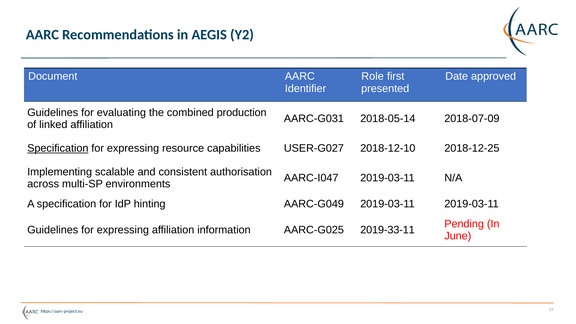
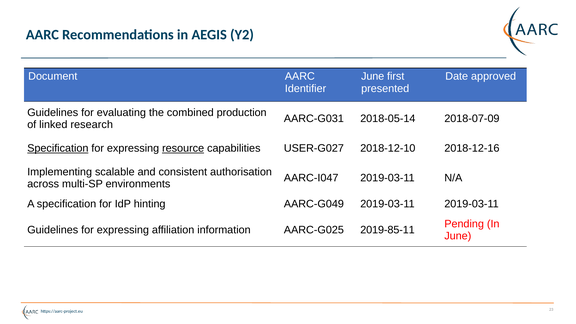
Role: Role -> June (373, 76)
linked affiliation: affiliation -> research (92, 125)
resource underline: none -> present (183, 148)
2018-12-25: 2018-12-25 -> 2018-12-16 (472, 148)
2019-33-11: 2019-33-11 -> 2019-85-11 (388, 230)
